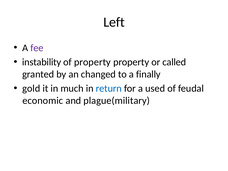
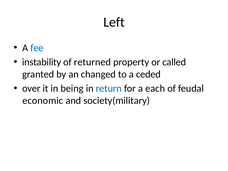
fee colour: purple -> blue (37, 48)
of property: property -> returned (92, 62)
finally: finally -> ceded (148, 74)
gold: gold -> over (31, 88)
much: much -> being (72, 88)
used: used -> each (155, 88)
plague(military: plague(military -> society(military (117, 101)
